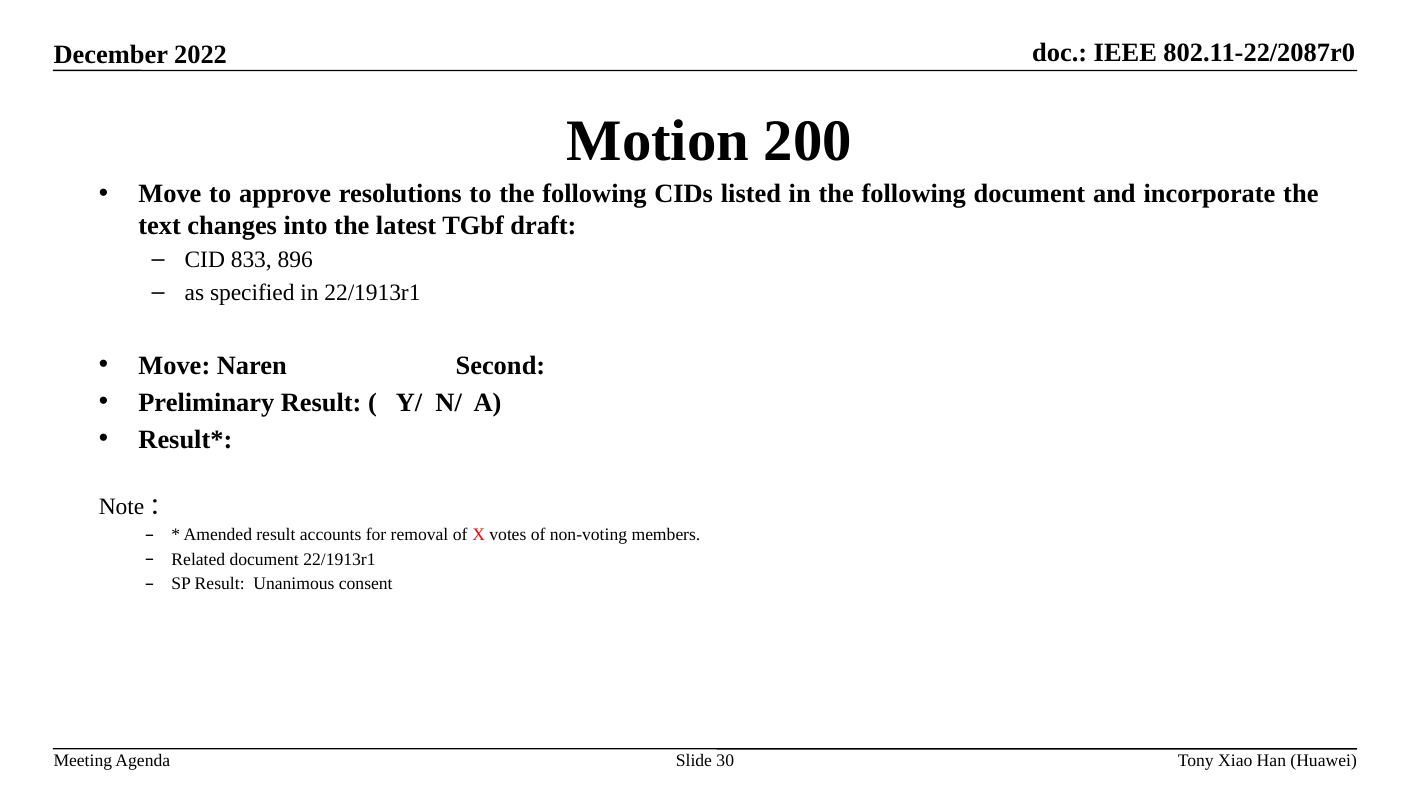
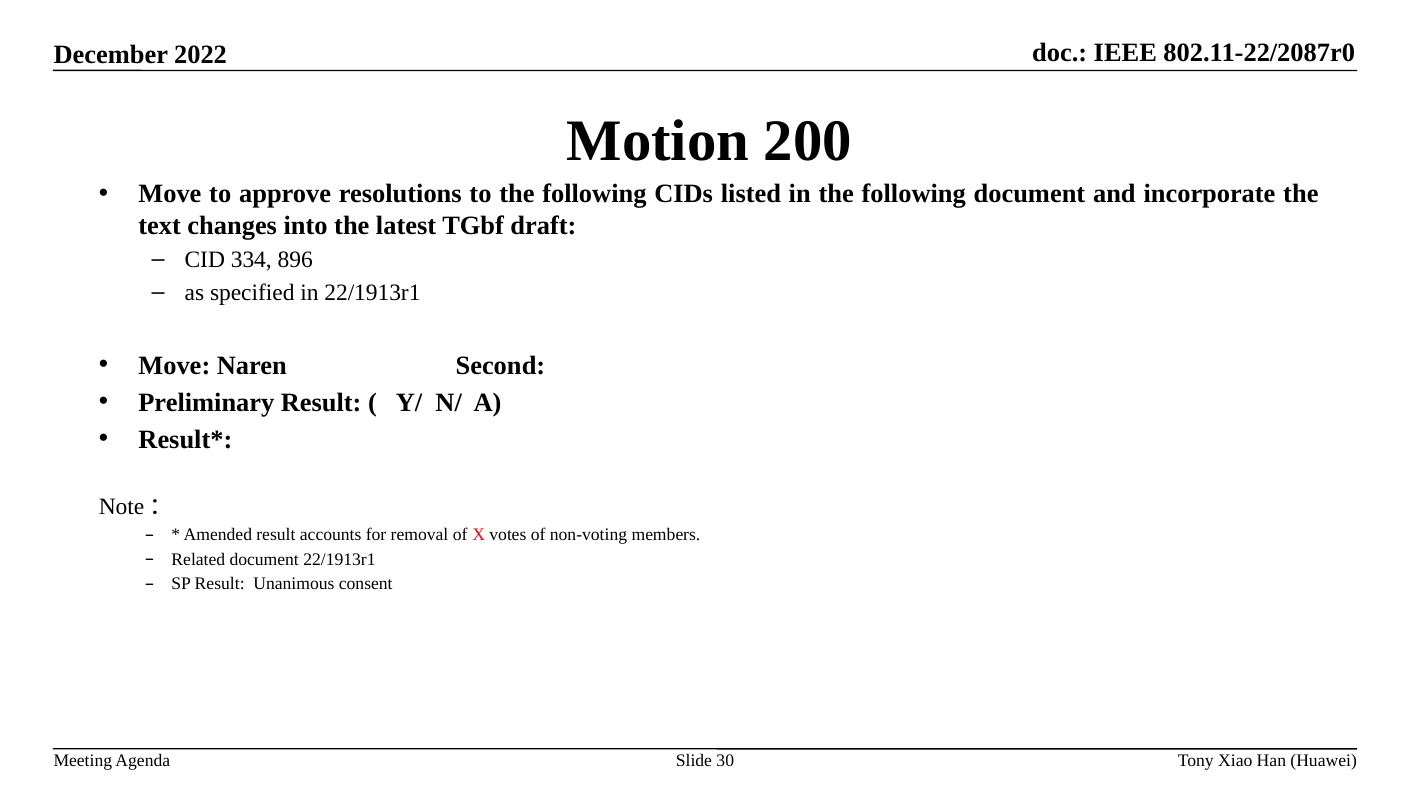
833: 833 -> 334 (251, 260)
